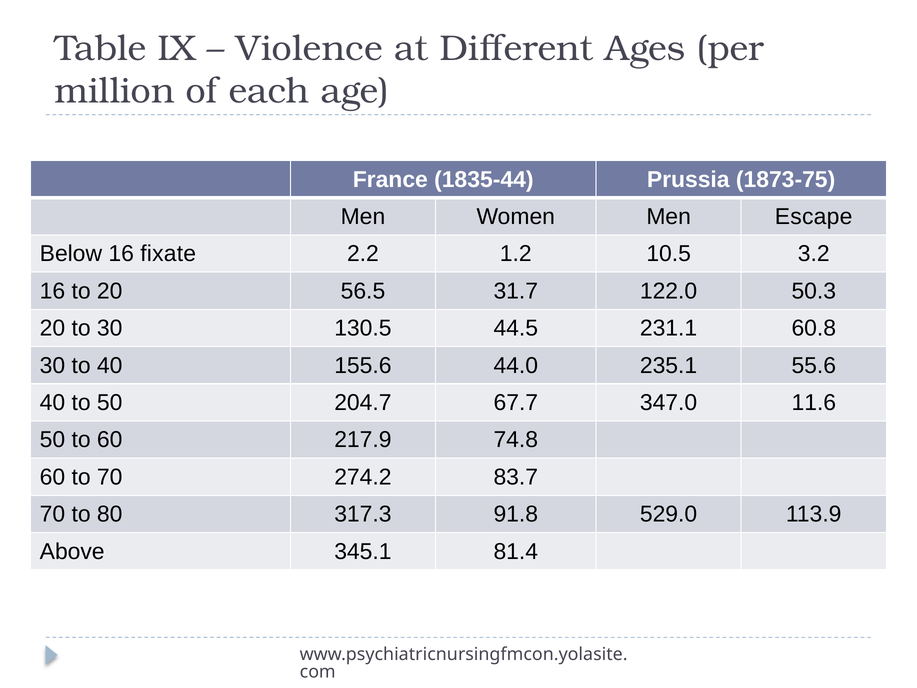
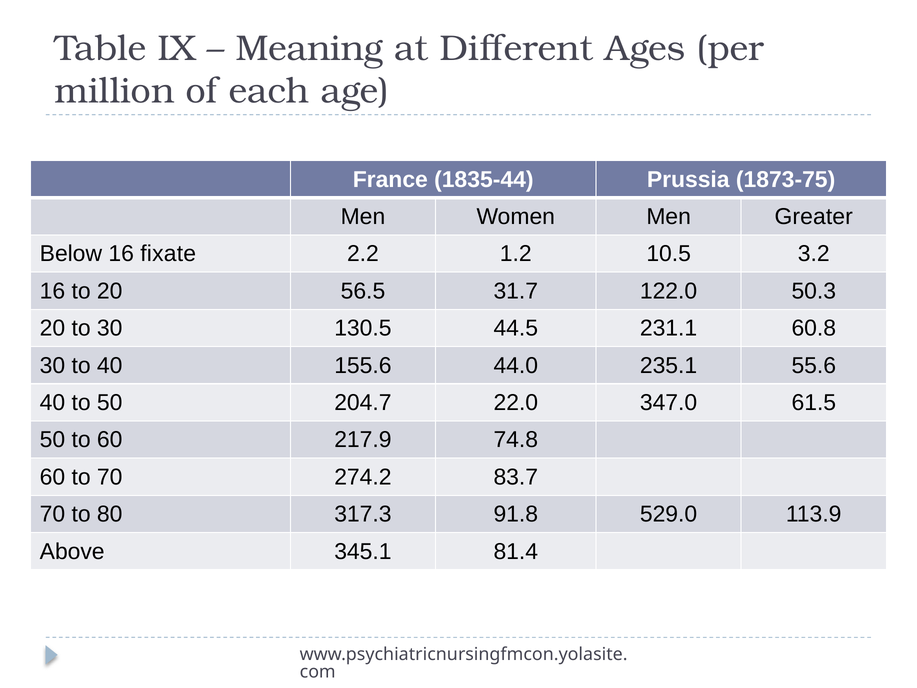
Violence: Violence -> Meaning (310, 48)
Escape: Escape -> Greater (814, 217)
67.7: 67.7 -> 22.0 (516, 403)
11.6: 11.6 -> 61.5 (814, 403)
